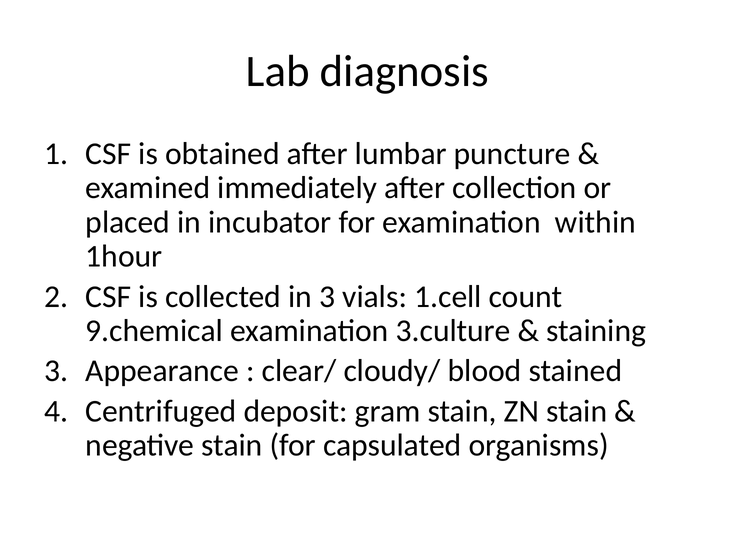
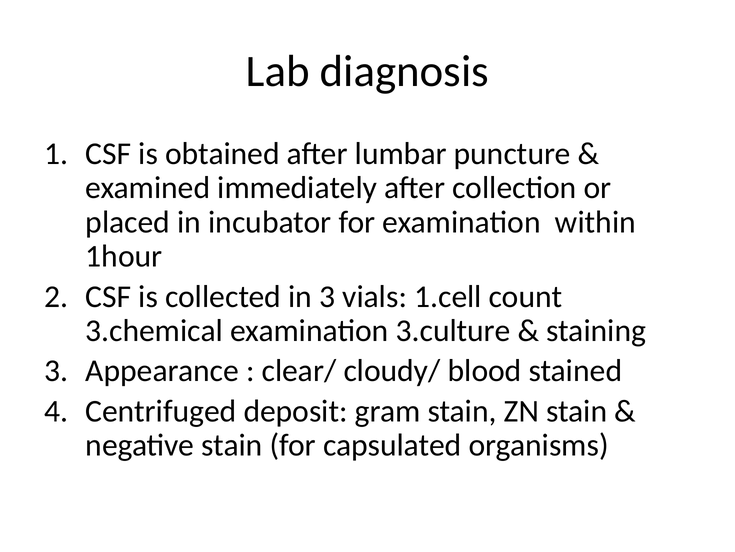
9.chemical: 9.chemical -> 3.chemical (154, 330)
